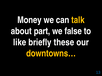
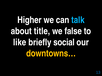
Money: Money -> Higher (29, 20)
talk colour: yellow -> light blue (78, 20)
part: part -> title (42, 31)
these: these -> social (64, 43)
